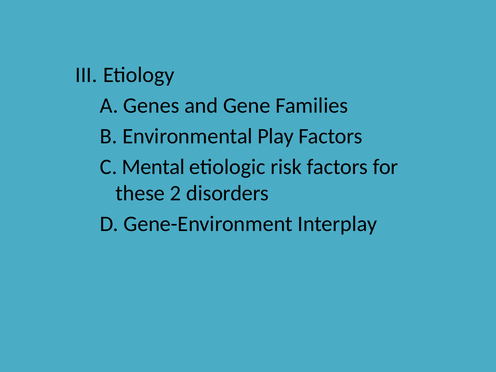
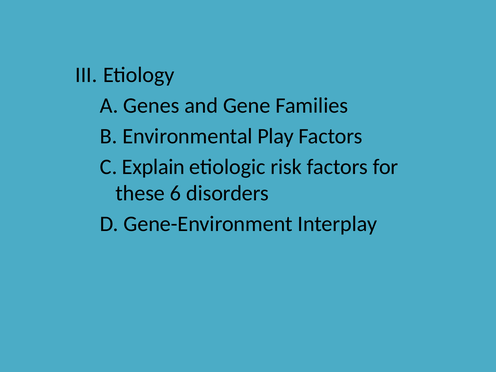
Mental: Mental -> Explain (153, 167)
2: 2 -> 6 (176, 193)
